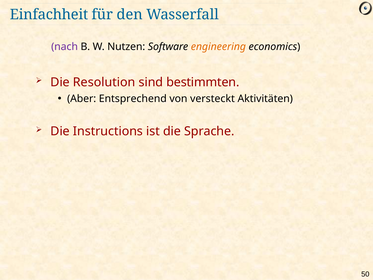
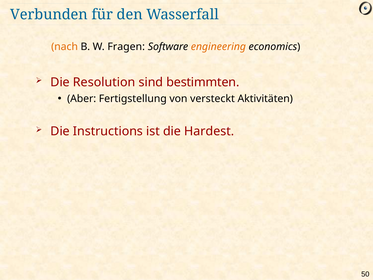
Einfachheit: Einfachheit -> Verbunden (49, 15)
nach colour: purple -> orange (65, 47)
Nutzen: Nutzen -> Fragen (126, 47)
Entsprechend: Entsprechend -> Fertigstellung (133, 99)
Sprache: Sprache -> Hardest (209, 131)
